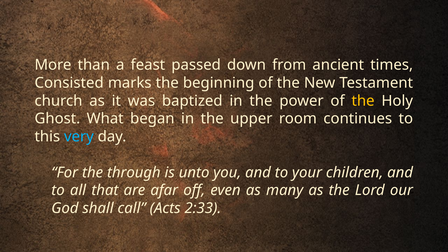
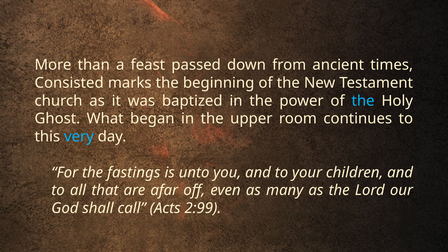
the colour: yellow -> light blue (363, 101)
through: through -> fastings (134, 172)
2:33: 2:33 -> 2:99 (203, 208)
